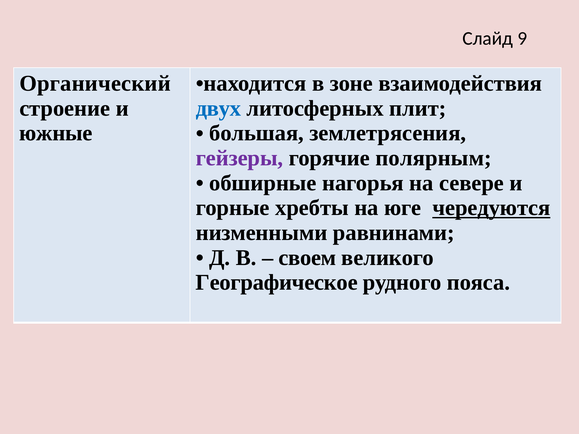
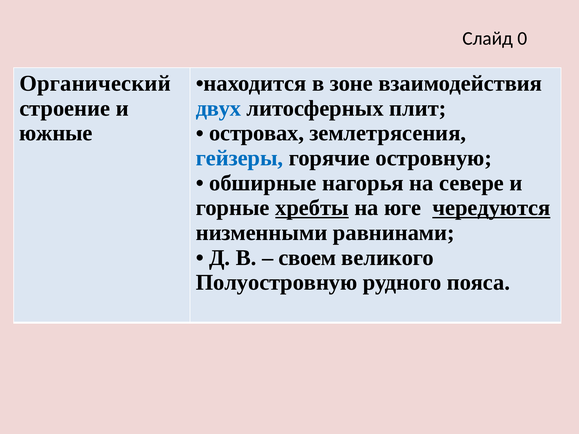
9: 9 -> 0 (522, 38)
большая: большая -> островах (257, 133)
гейзеры colour: purple -> blue (239, 158)
полярным: полярным -> островную (434, 158)
хребты underline: none -> present (312, 208)
Географическое: Географическое -> Полуостровную (277, 283)
